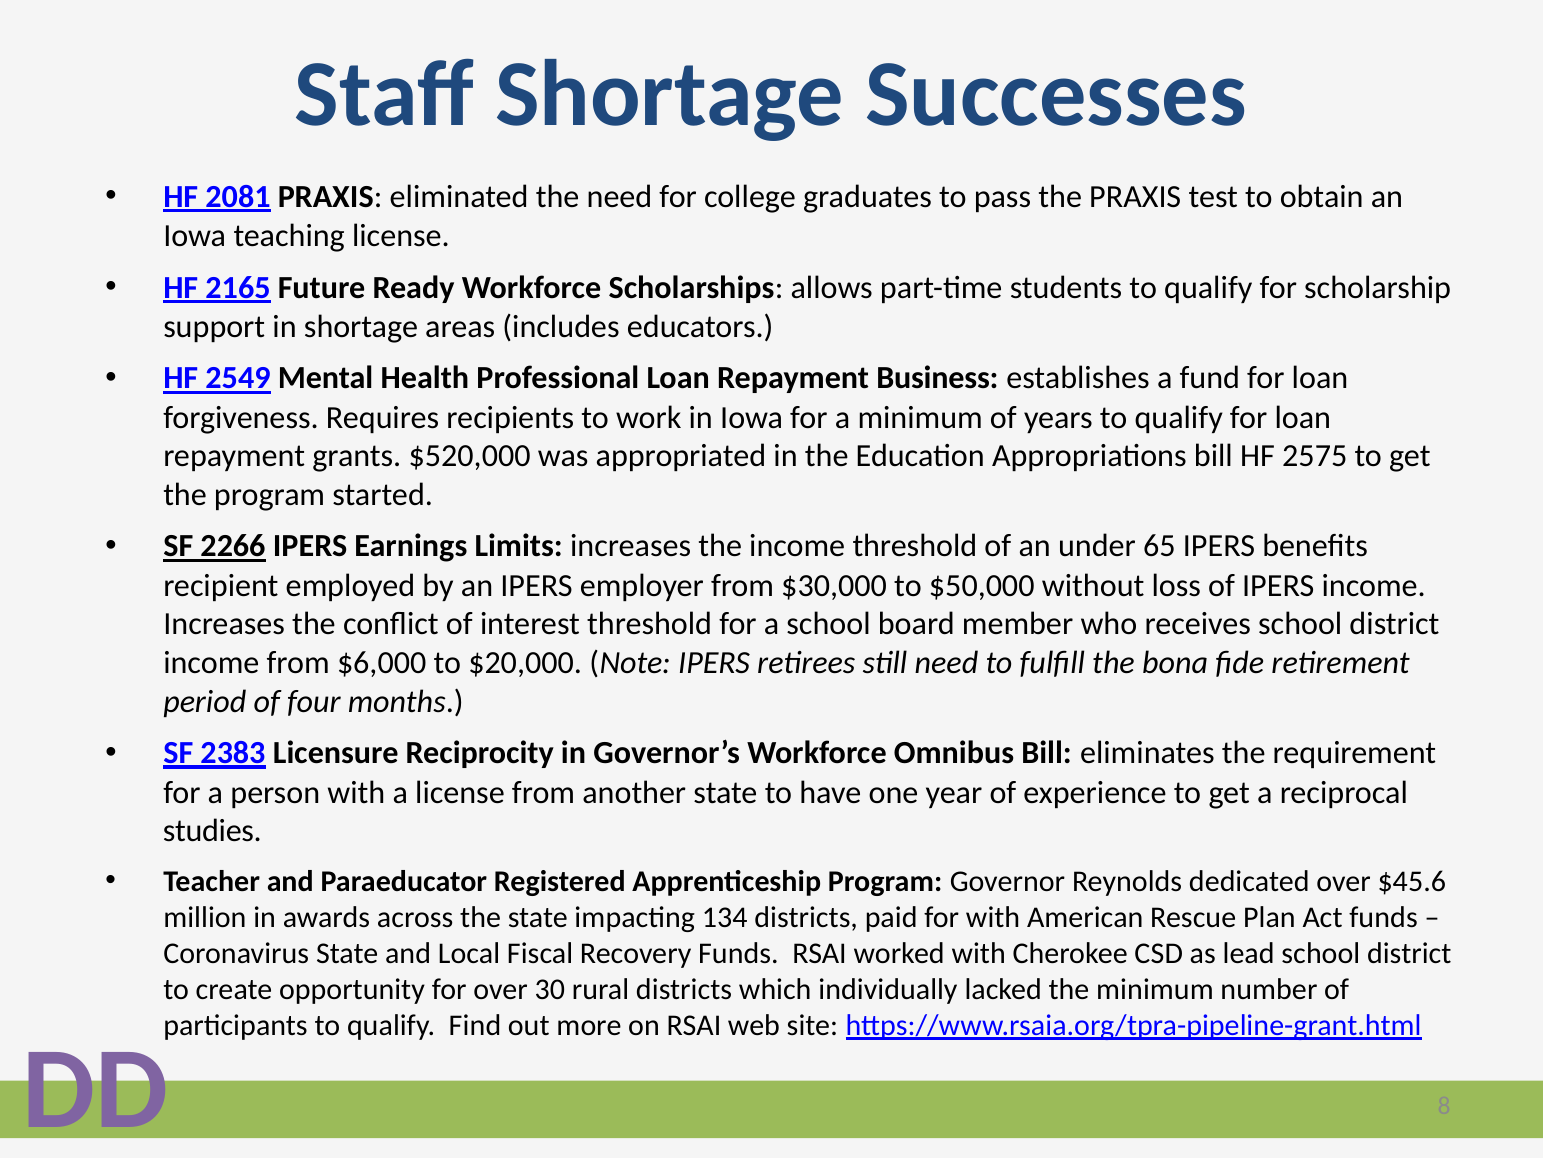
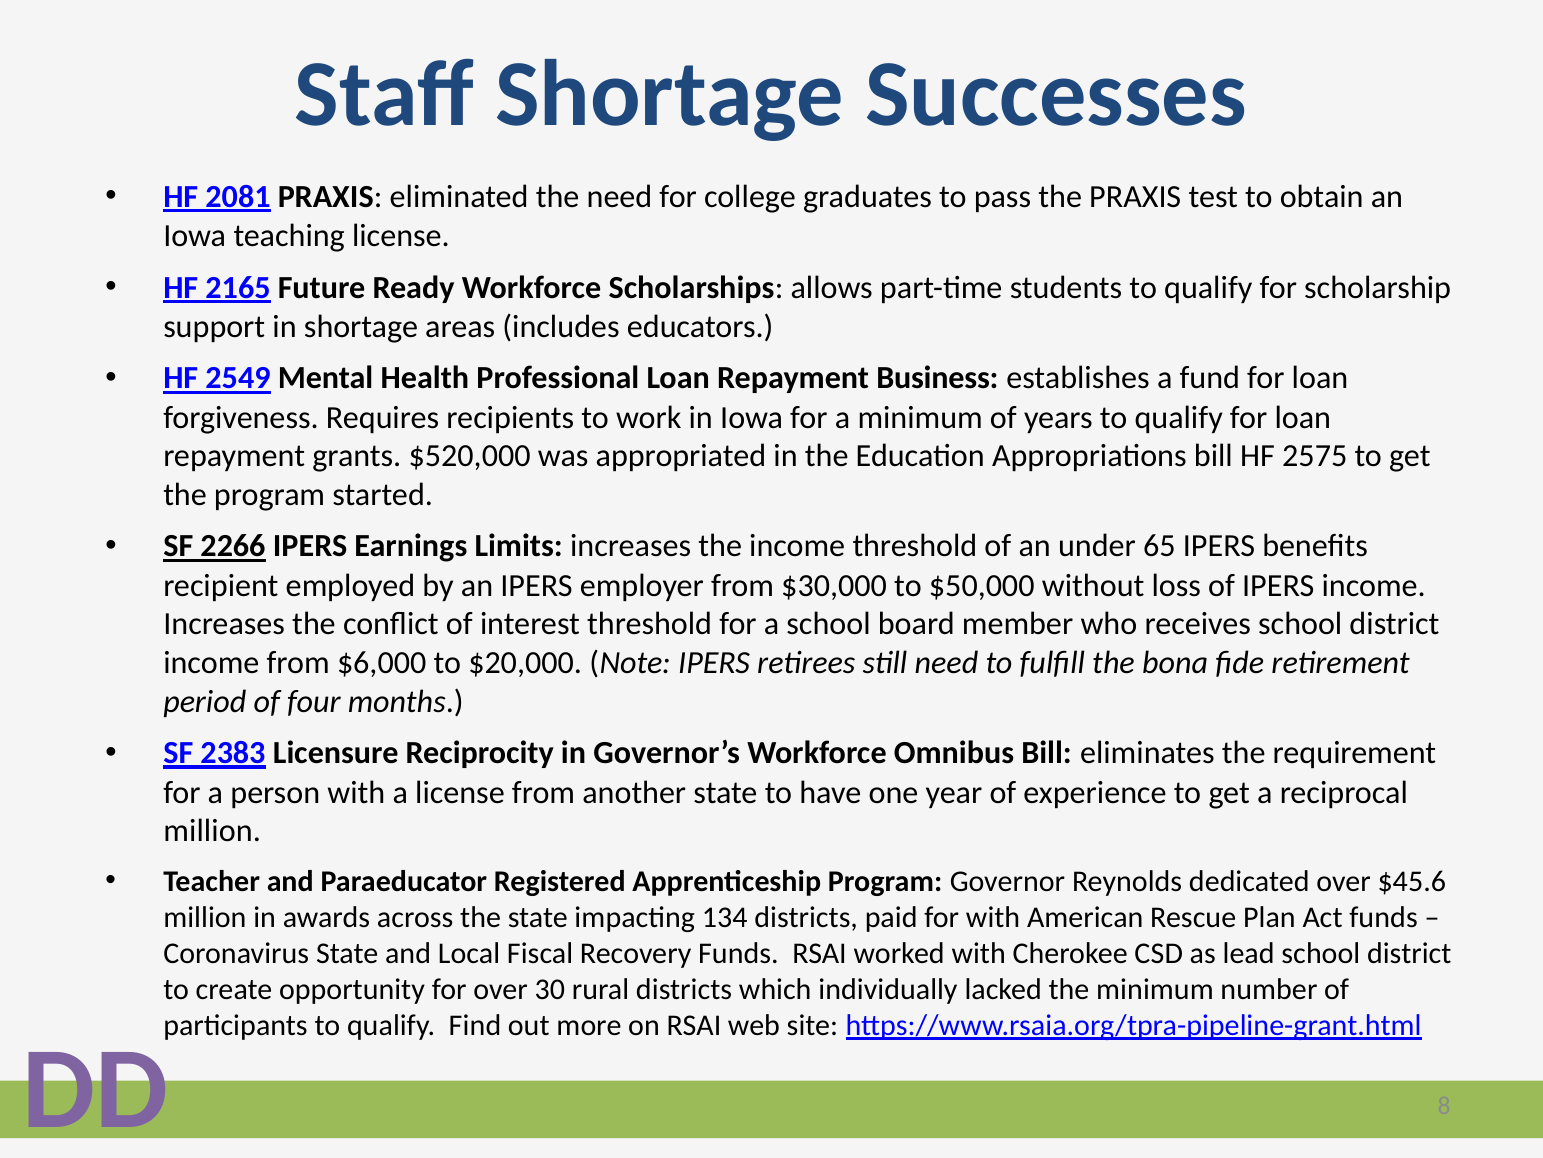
studies: studies -> million (212, 831)
